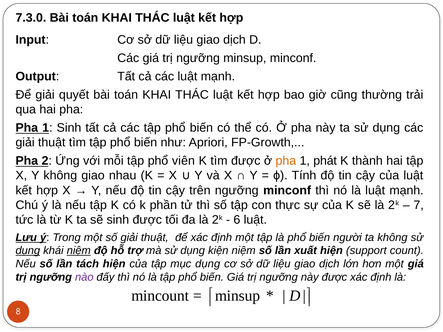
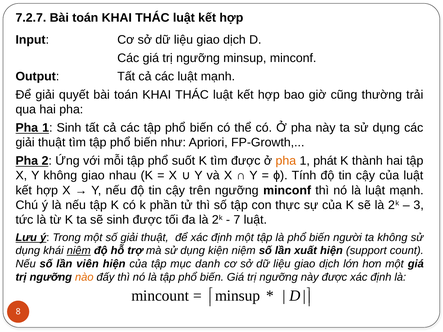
7.3.0: 7.3.0 -> 7.2.7 (31, 18)
viên: viên -> suốt (183, 161)
7: 7 -> 3 (419, 205)
6: 6 -> 7 (237, 220)
dụng underline: present -> none (28, 251)
tách: tách -> viên (88, 264)
mục dụng: dụng -> danh (208, 264)
nào colour: purple -> orange (84, 277)
